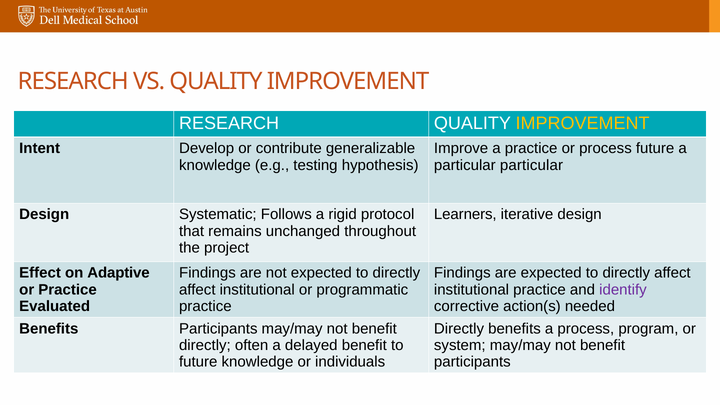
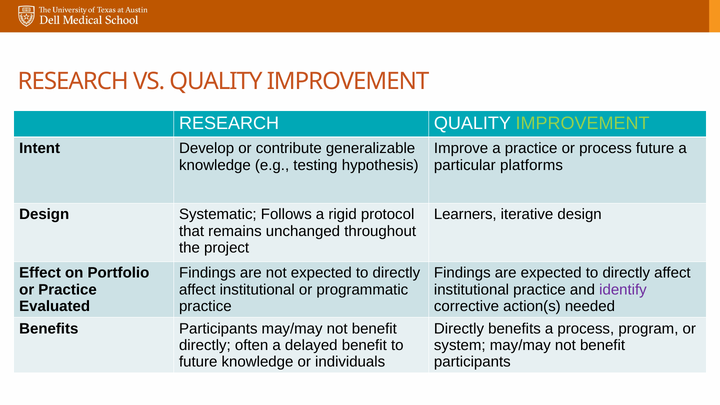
IMPROVEMENT colour: yellow -> light green (583, 124)
particular particular: particular -> platforms (531, 165)
Adaptive: Adaptive -> Portfolio (118, 273)
